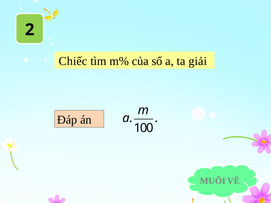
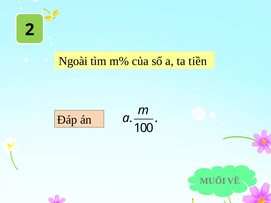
Chiếc: Chiếc -> Ngoài (73, 61)
giải: giải -> tiền (198, 61)
